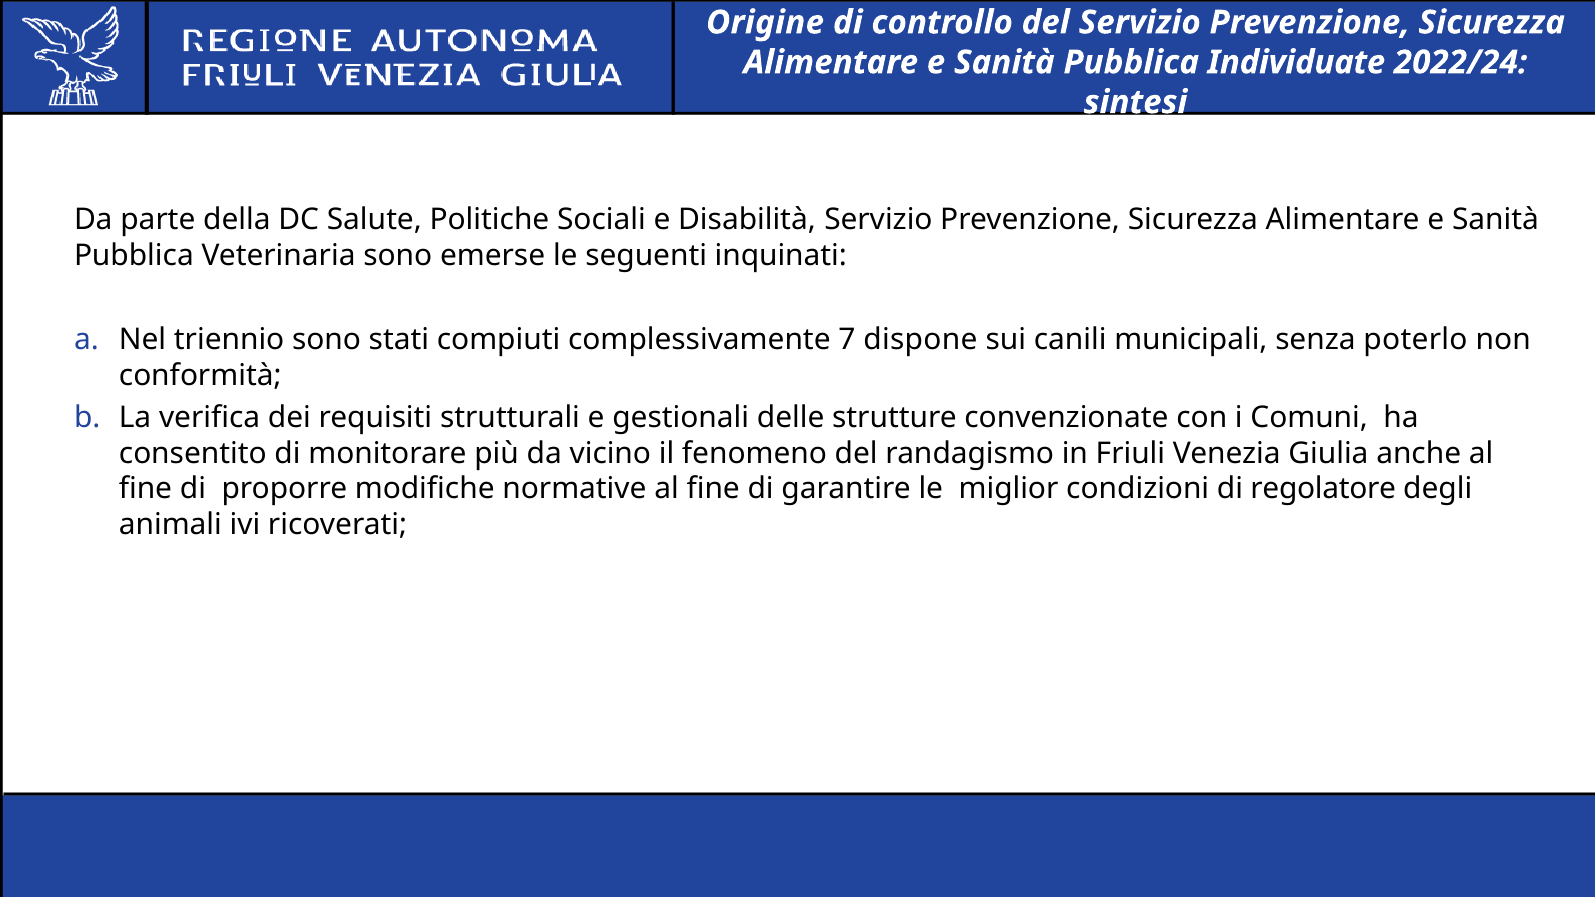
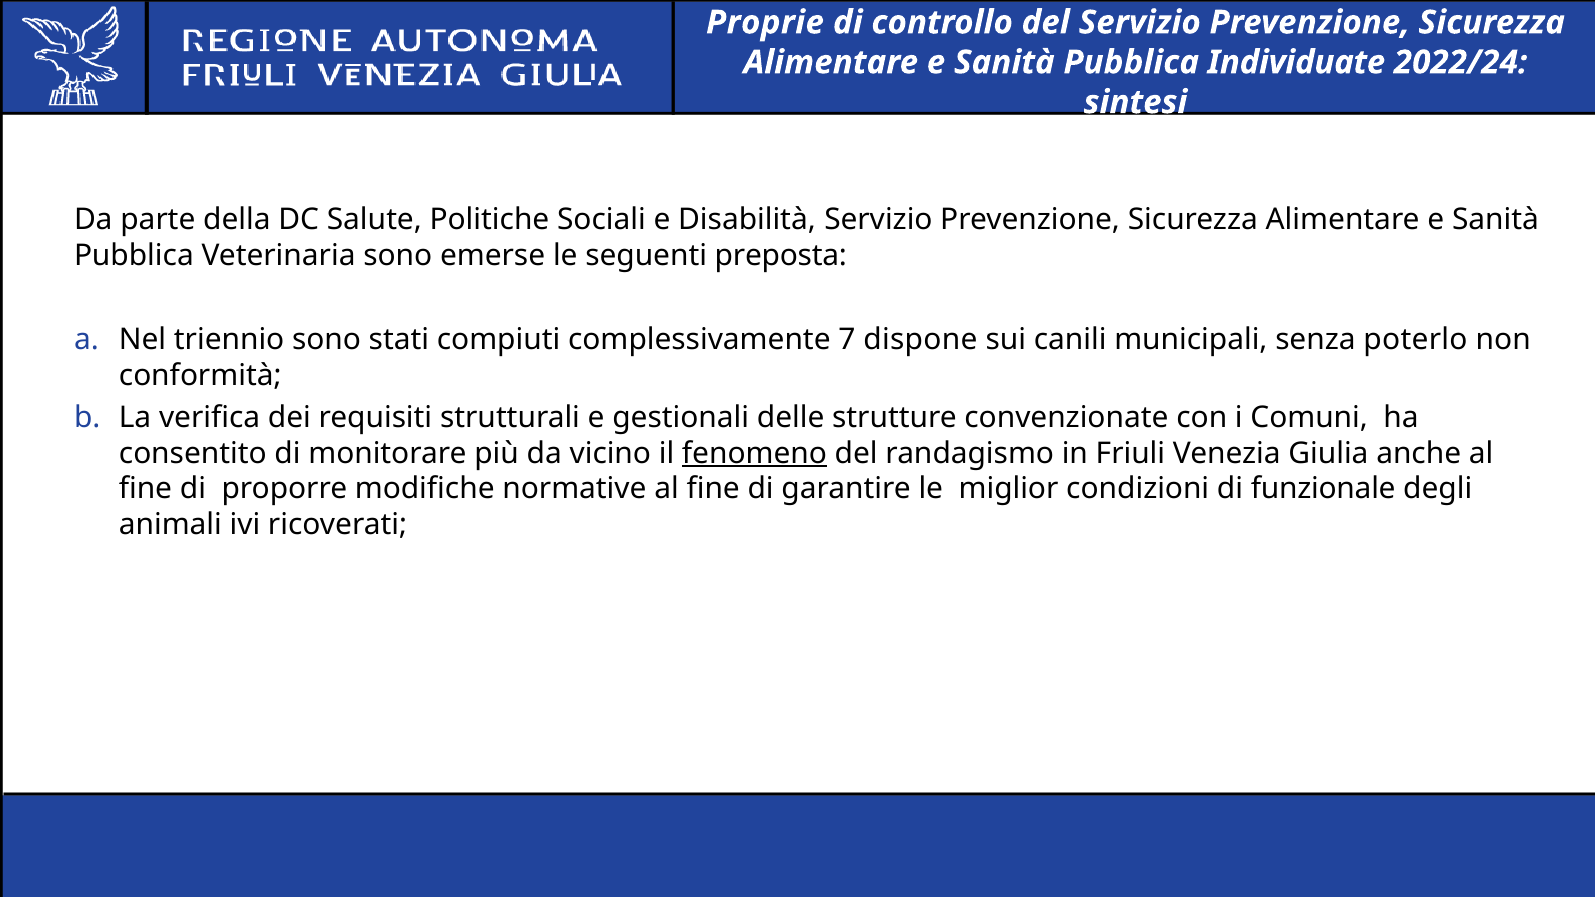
Origine: Origine -> Proprie (765, 23)
inquinati: inquinati -> preposta (781, 256)
fenomeno underline: none -> present (754, 453)
regolatore: regolatore -> funzionale (1323, 489)
